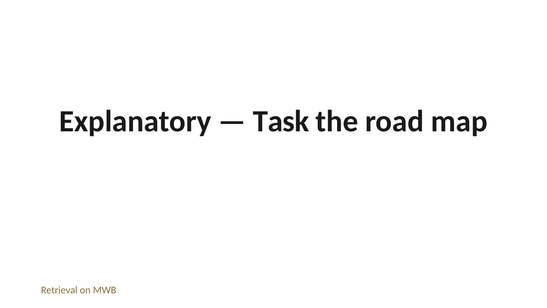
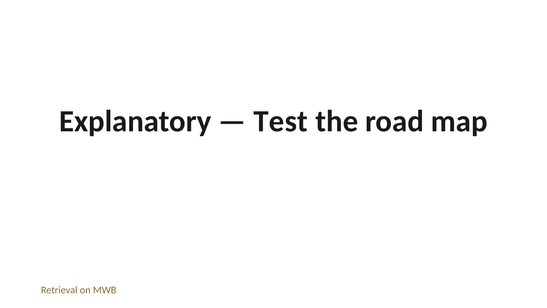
Task: Task -> Test (281, 121)
